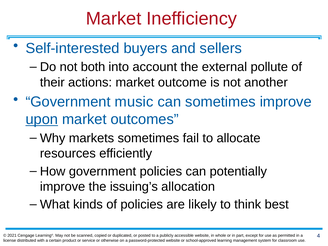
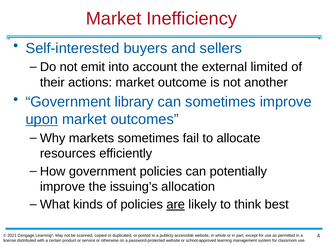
both: both -> emit (93, 67)
pollute: pollute -> limited (269, 67)
music: music -> library (134, 102)
are underline: none -> present (176, 205)
